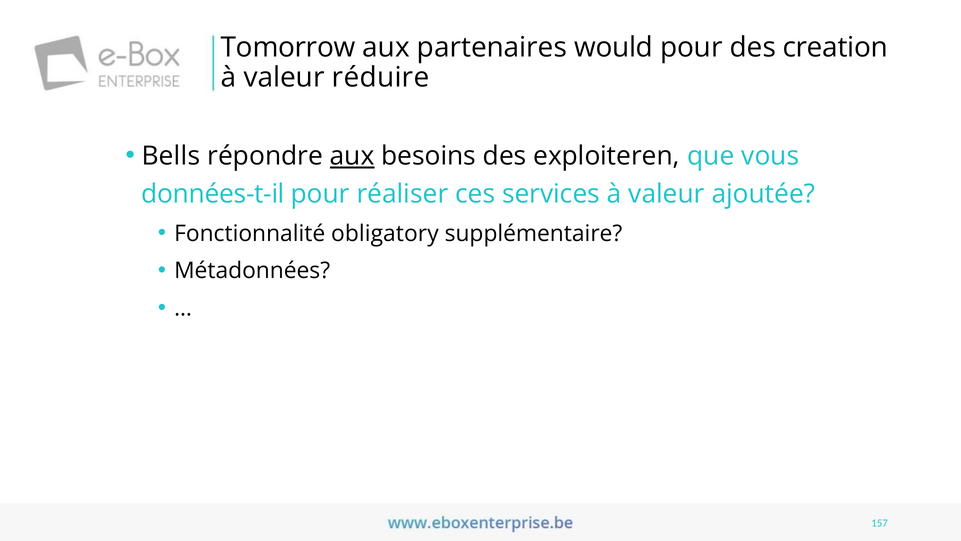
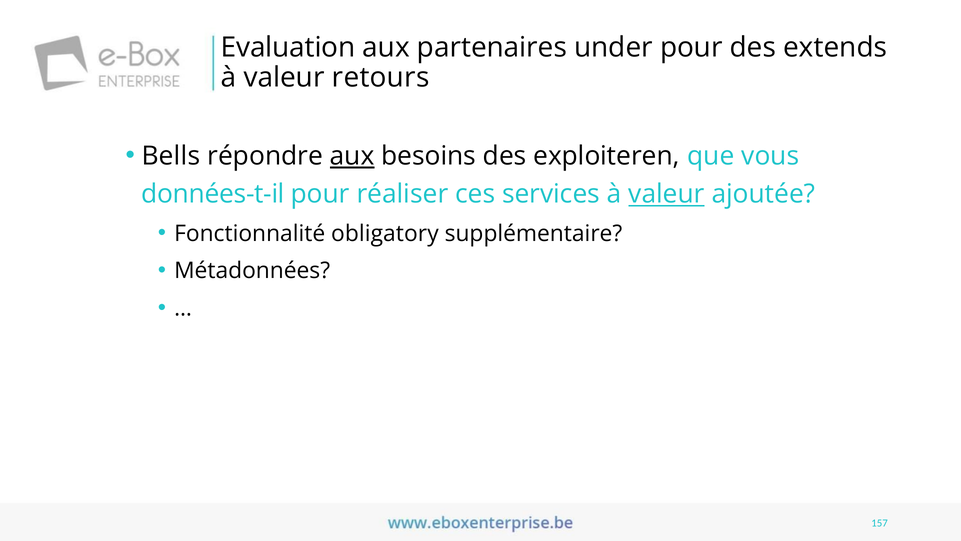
Tomorrow: Tomorrow -> Evaluation (288, 47)
would: would -> under (613, 47)
creation: creation -> extends (835, 47)
réduire: réduire -> retours (381, 78)
valeur underline: none -> present (667, 194)
